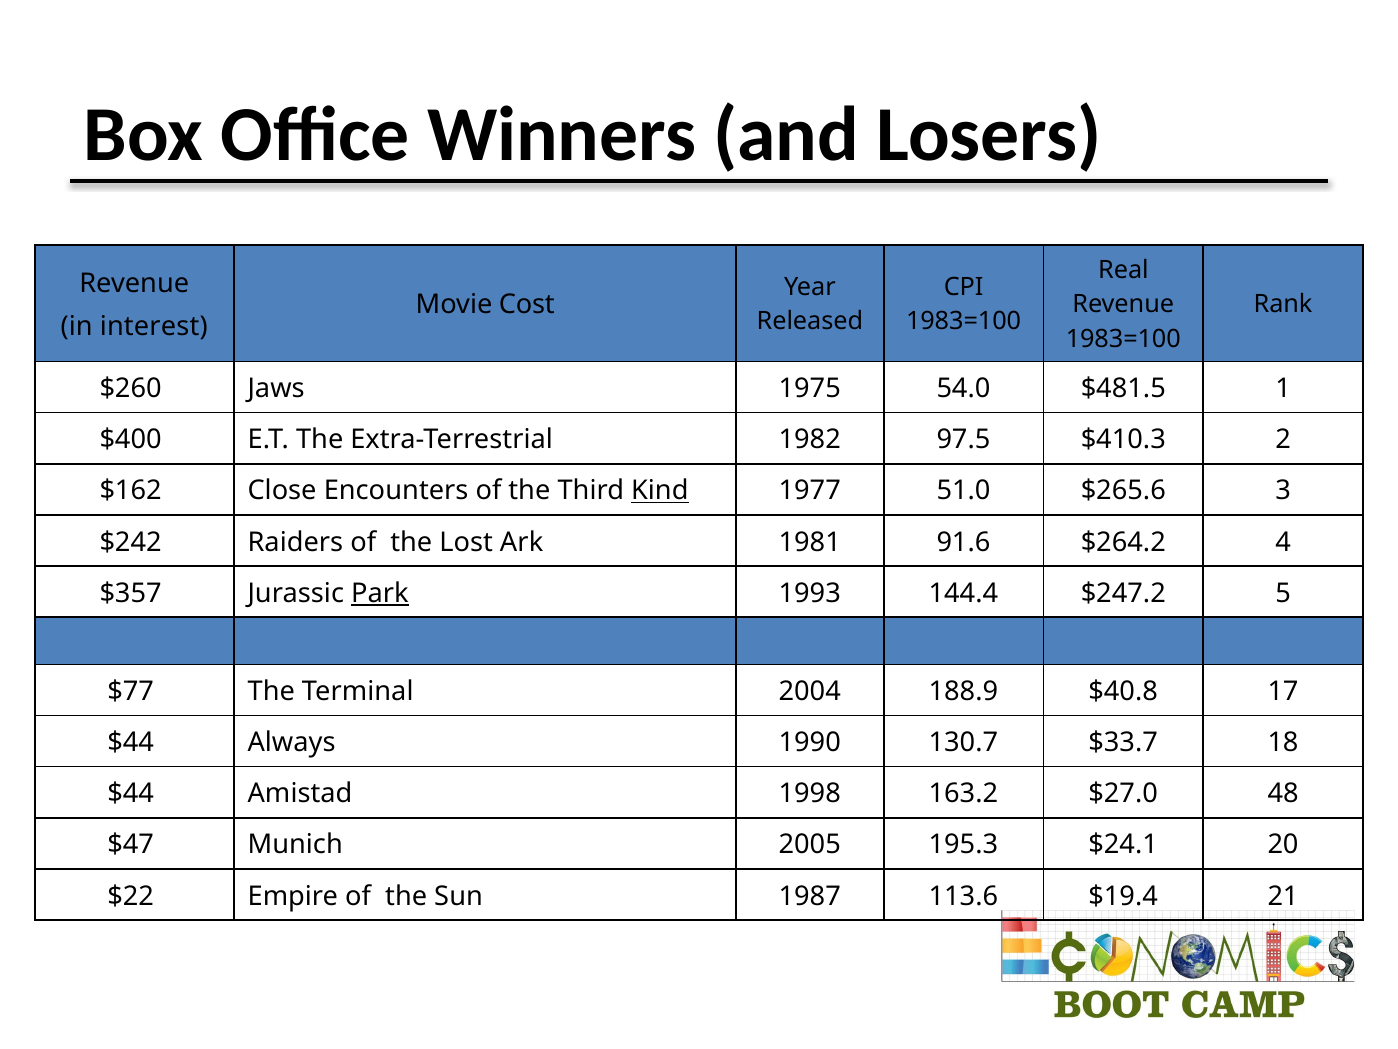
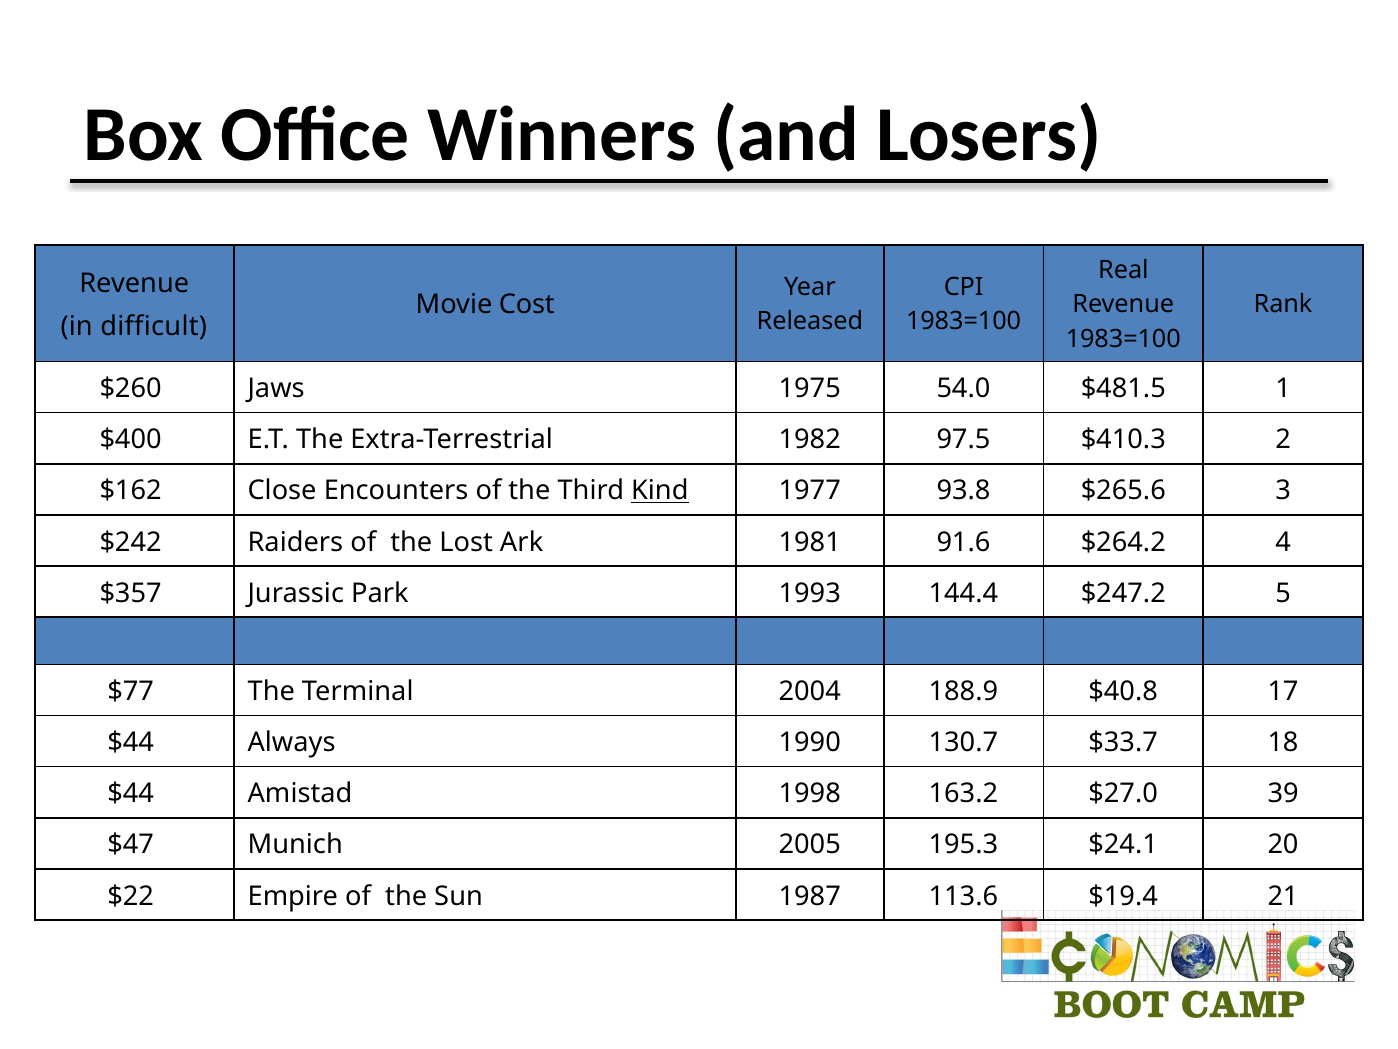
interest: interest -> difficult (154, 326)
51.0: 51.0 -> 93.8 (964, 491)
Park underline: present -> none (380, 593)
48: 48 -> 39 (1283, 793)
